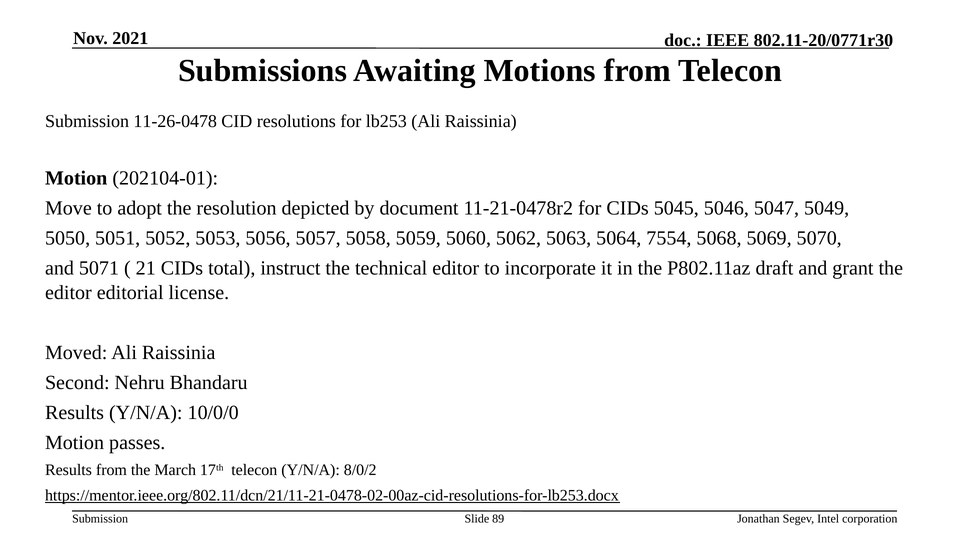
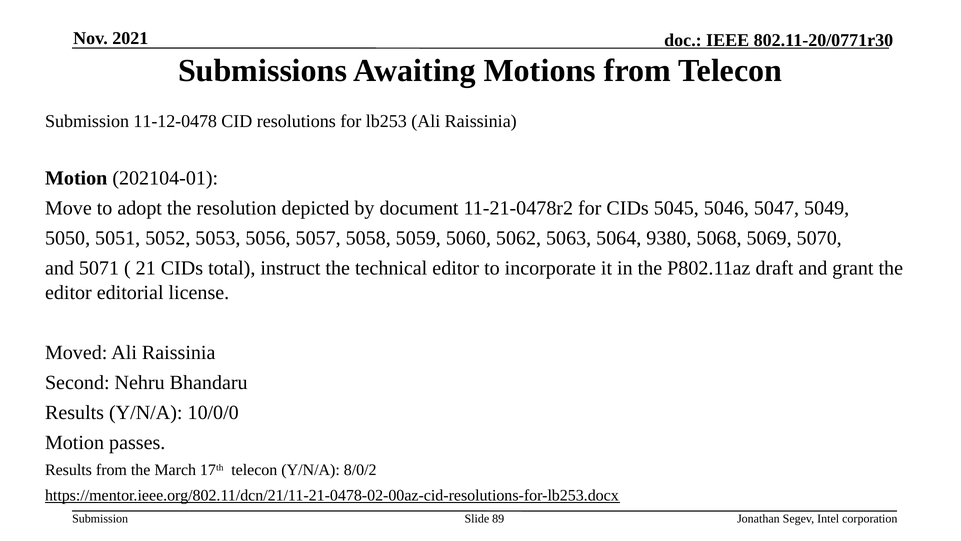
11-26-0478: 11-26-0478 -> 11-12-0478 (175, 121)
7554: 7554 -> 9380 (669, 238)
